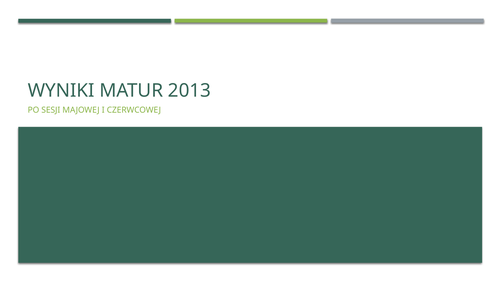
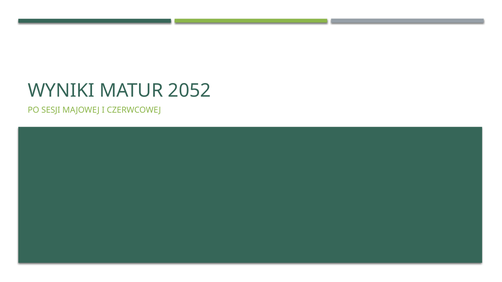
2013: 2013 -> 2052 (190, 91)
